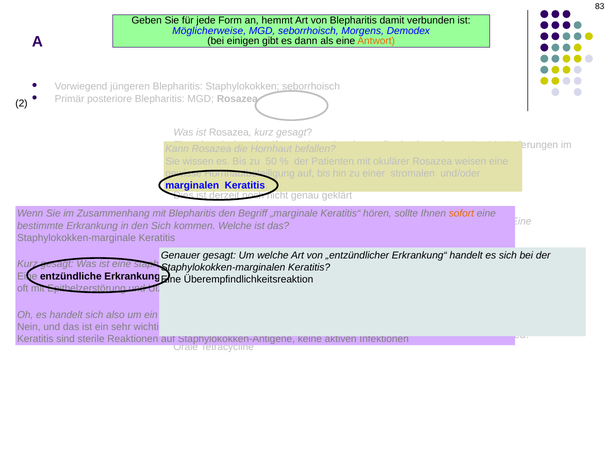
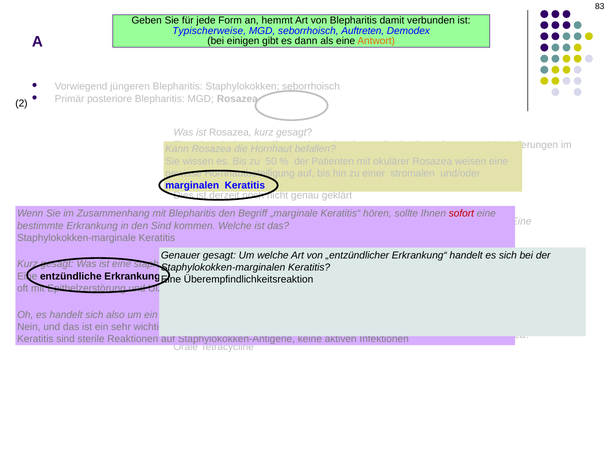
Möglicherweise: Möglicherweise -> Typischerweise (209, 31)
Morgens: Morgens -> Auftreten (363, 31)
sofort colour: orange -> red (461, 213)
den Sich: Sich -> Sind (161, 225)
